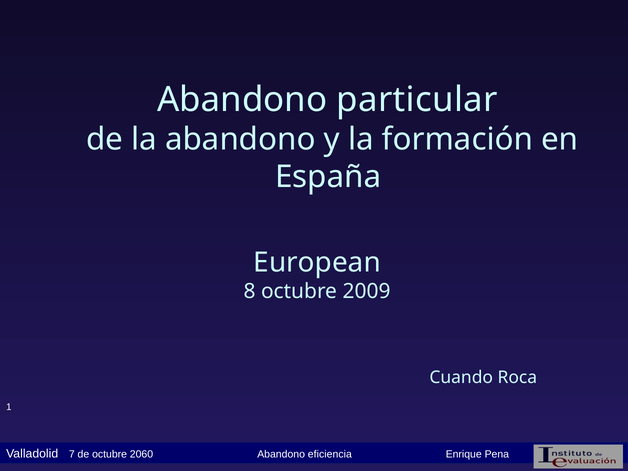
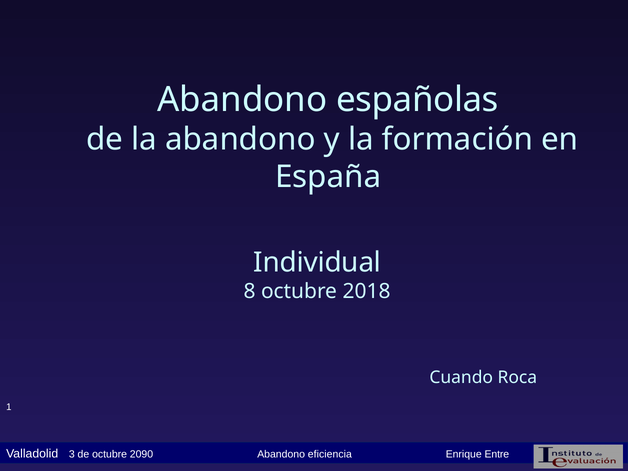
particular: particular -> españolas (417, 100)
European: European -> Individual (317, 263)
2009: 2009 -> 2018 (367, 291)
7: 7 -> 3 (72, 454)
2060: 2060 -> 2090 (141, 454)
Pena: Pena -> Entre (497, 454)
